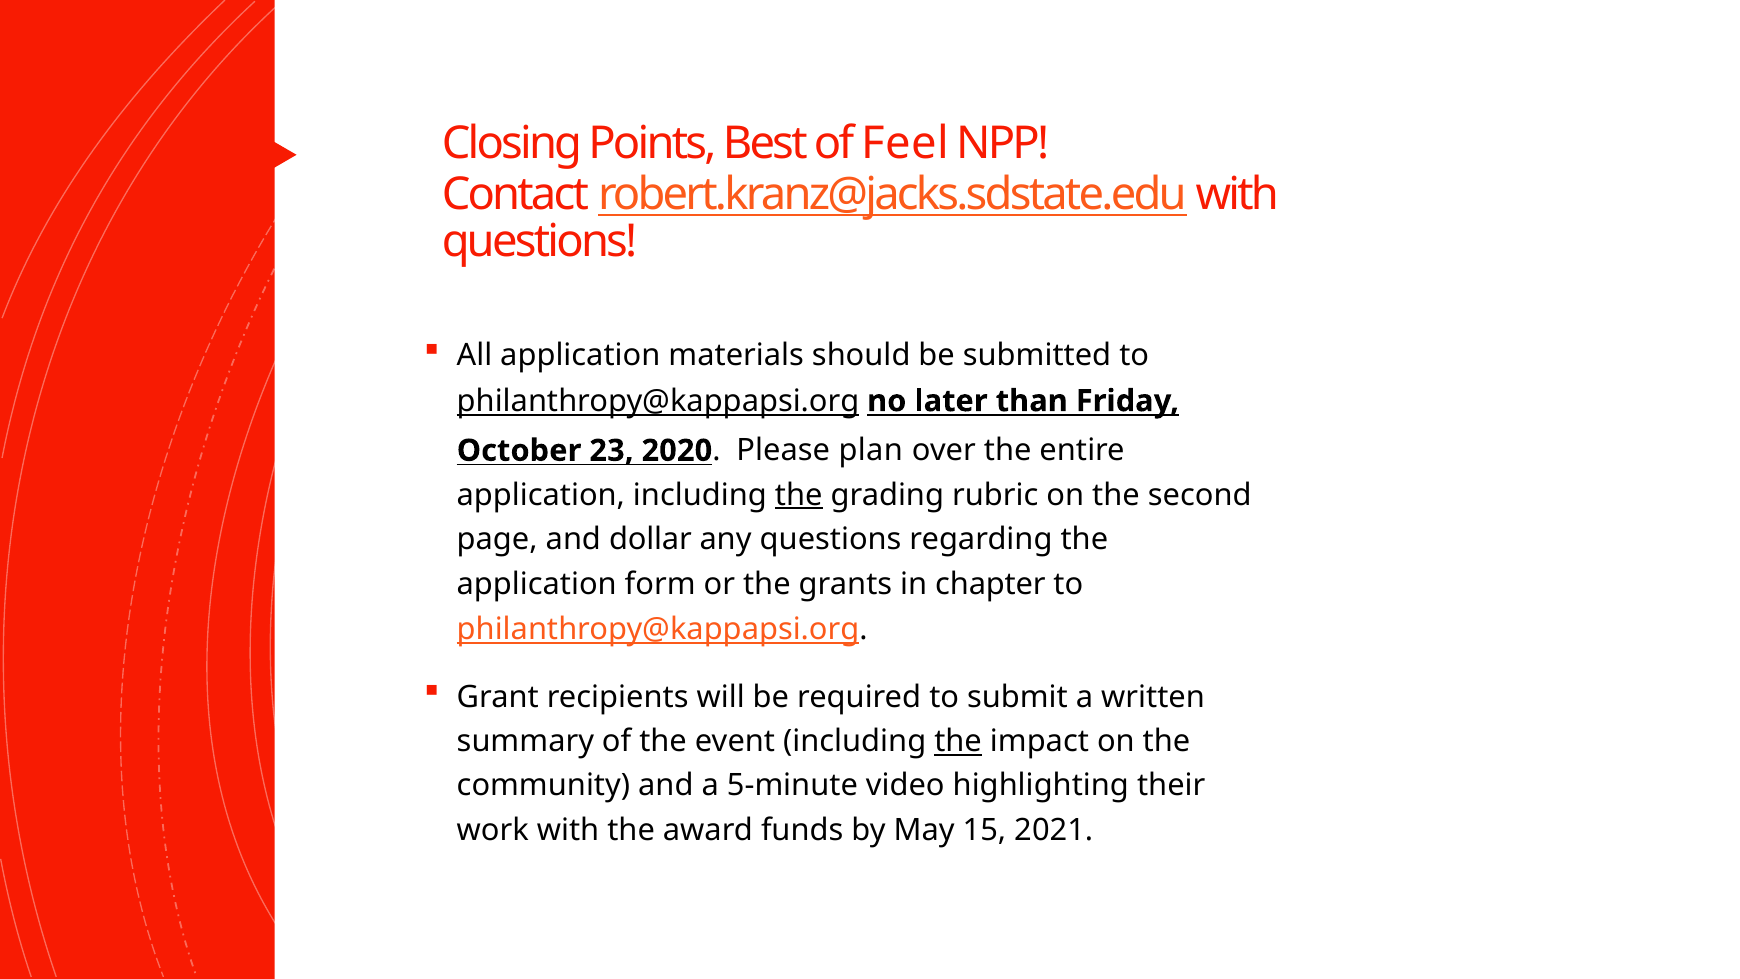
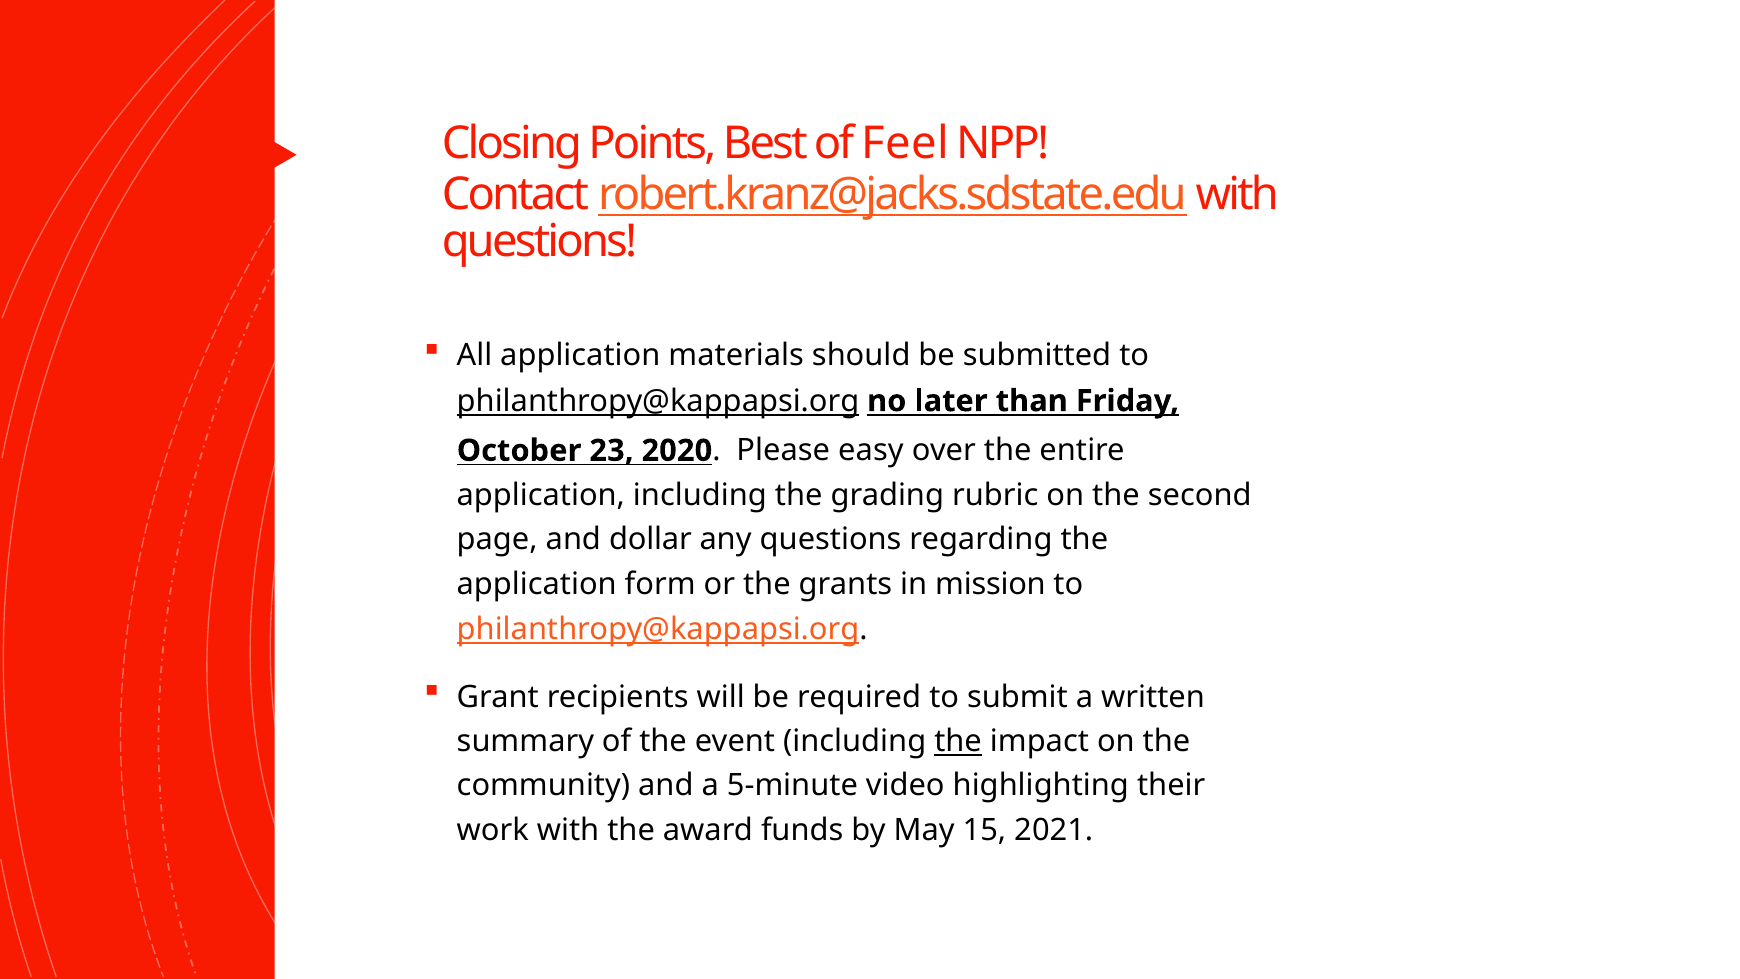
plan: plan -> easy (871, 451)
the underline: present -> none (799, 495)
chapter: chapter -> mission (991, 584)
